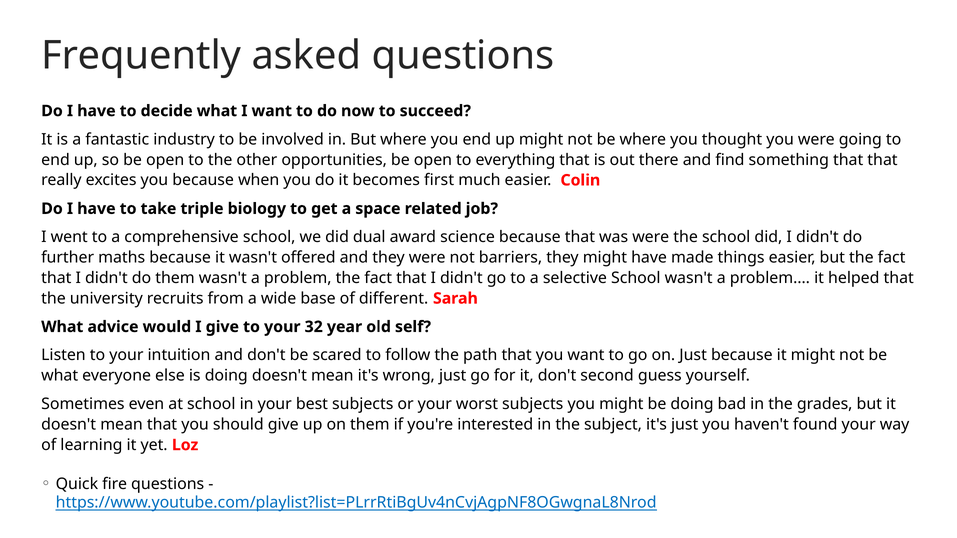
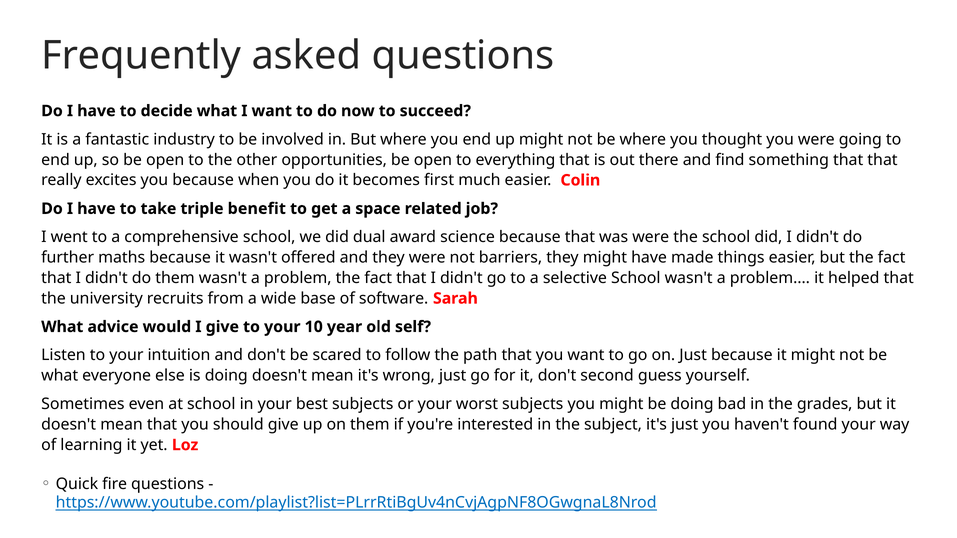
biology: biology -> benefit (257, 209)
different: different -> software (394, 299)
32: 32 -> 10 (314, 327)
